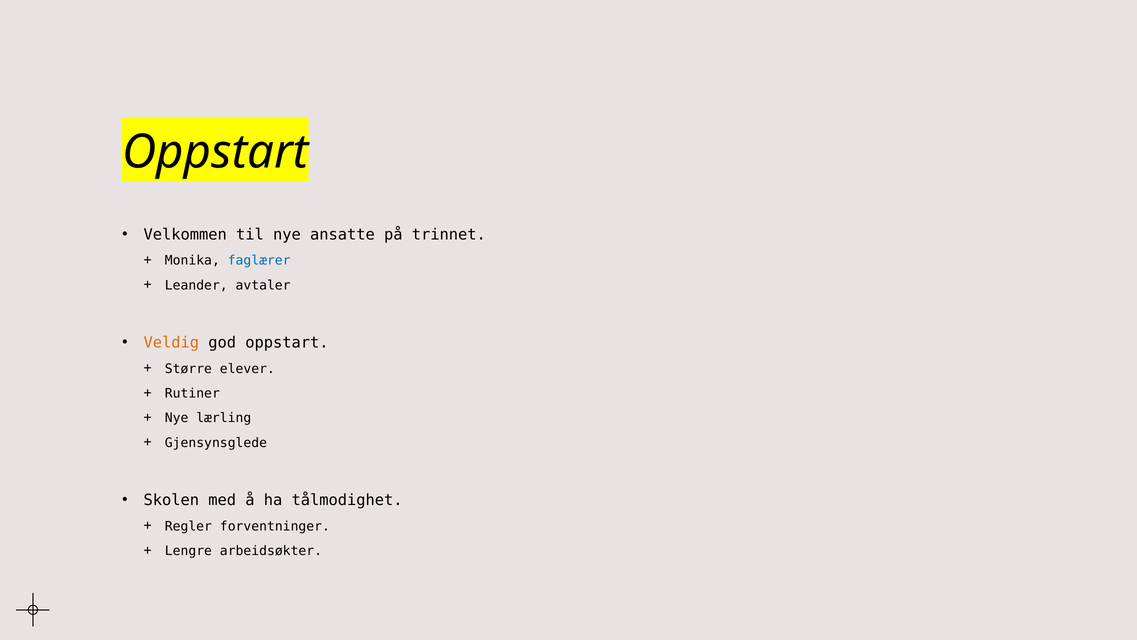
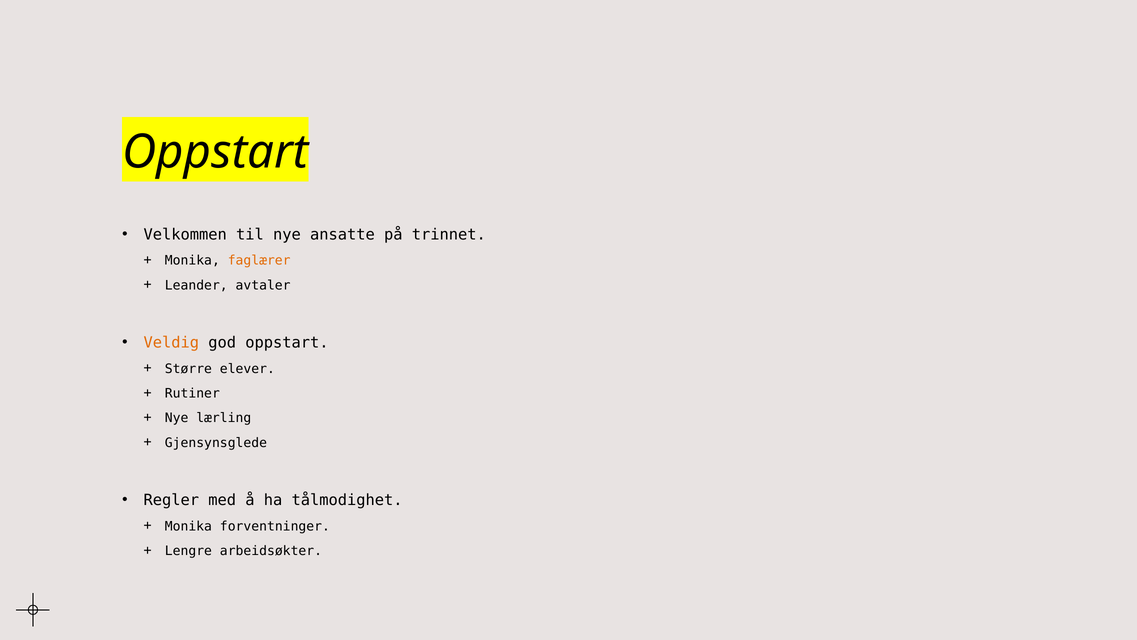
faglærer colour: blue -> orange (259, 260)
Skolen: Skolen -> Regler (171, 500)
Regler: Regler -> Monika (188, 526)
